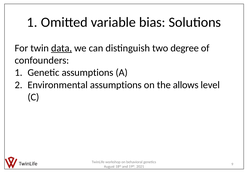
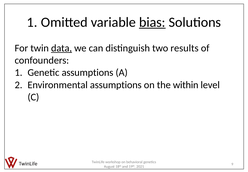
bias underline: none -> present (152, 22)
degree: degree -> results (185, 48)
allows: allows -> within (186, 85)
